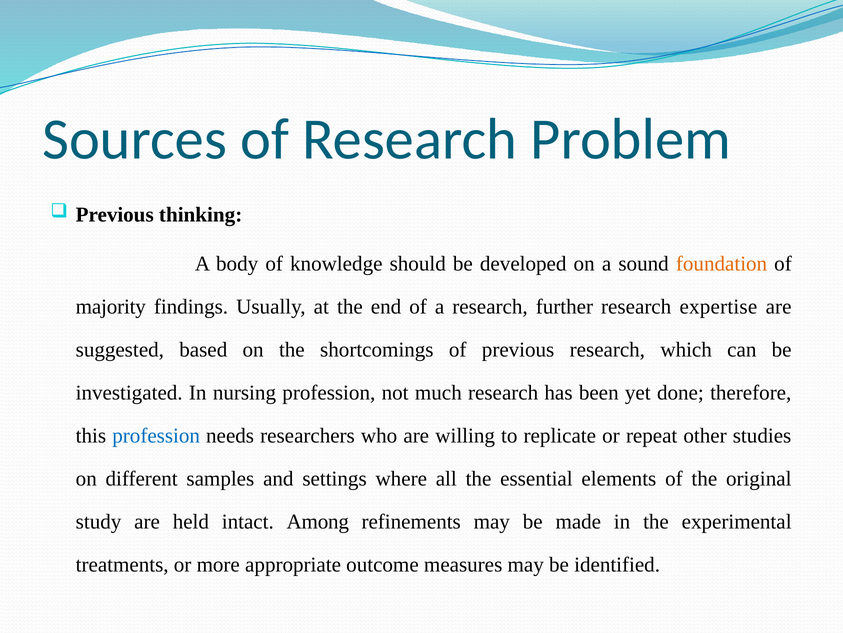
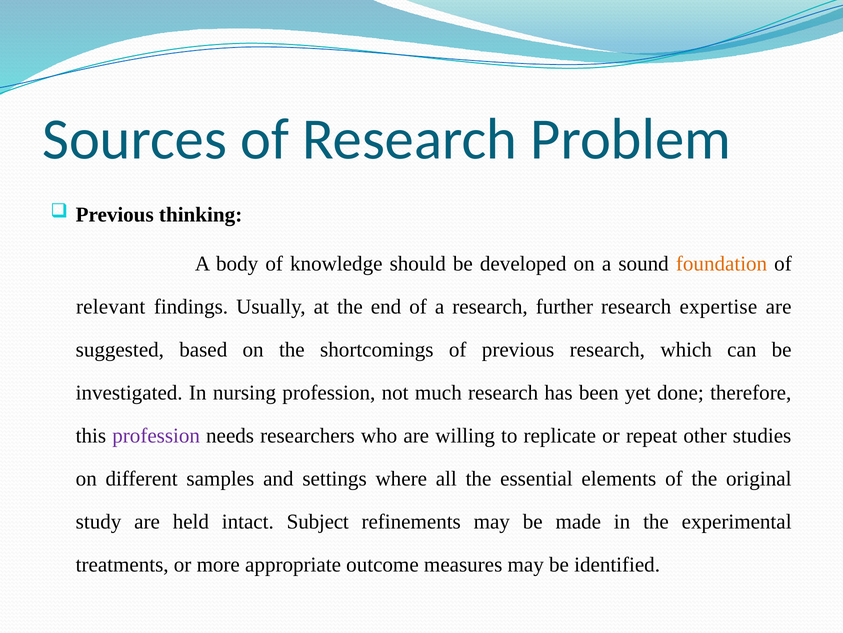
majority: majority -> relevant (111, 306)
profession colour: blue -> purple (156, 435)
Among: Among -> Subject (318, 521)
